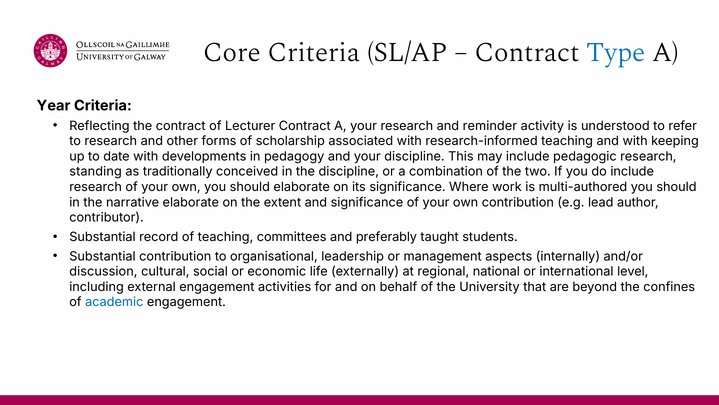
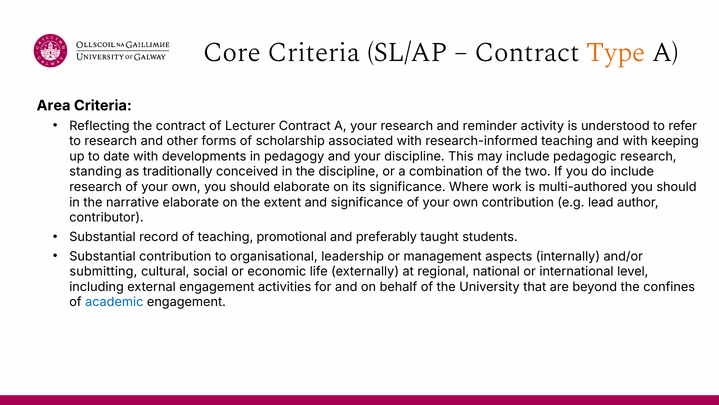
Type colour: blue -> orange (616, 52)
Year: Year -> Area (54, 105)
committees: committees -> promotional (292, 237)
discussion: discussion -> submitting (103, 271)
